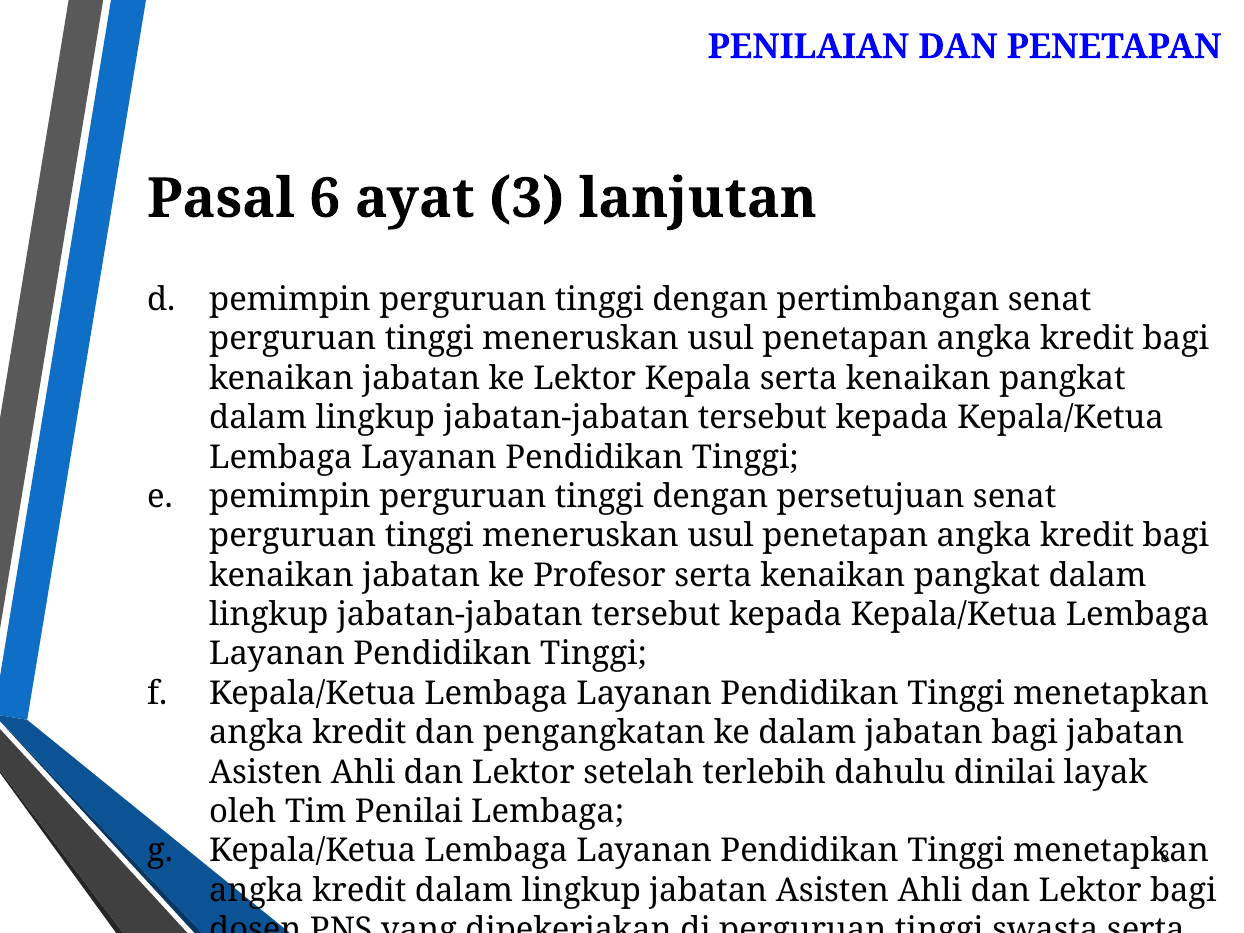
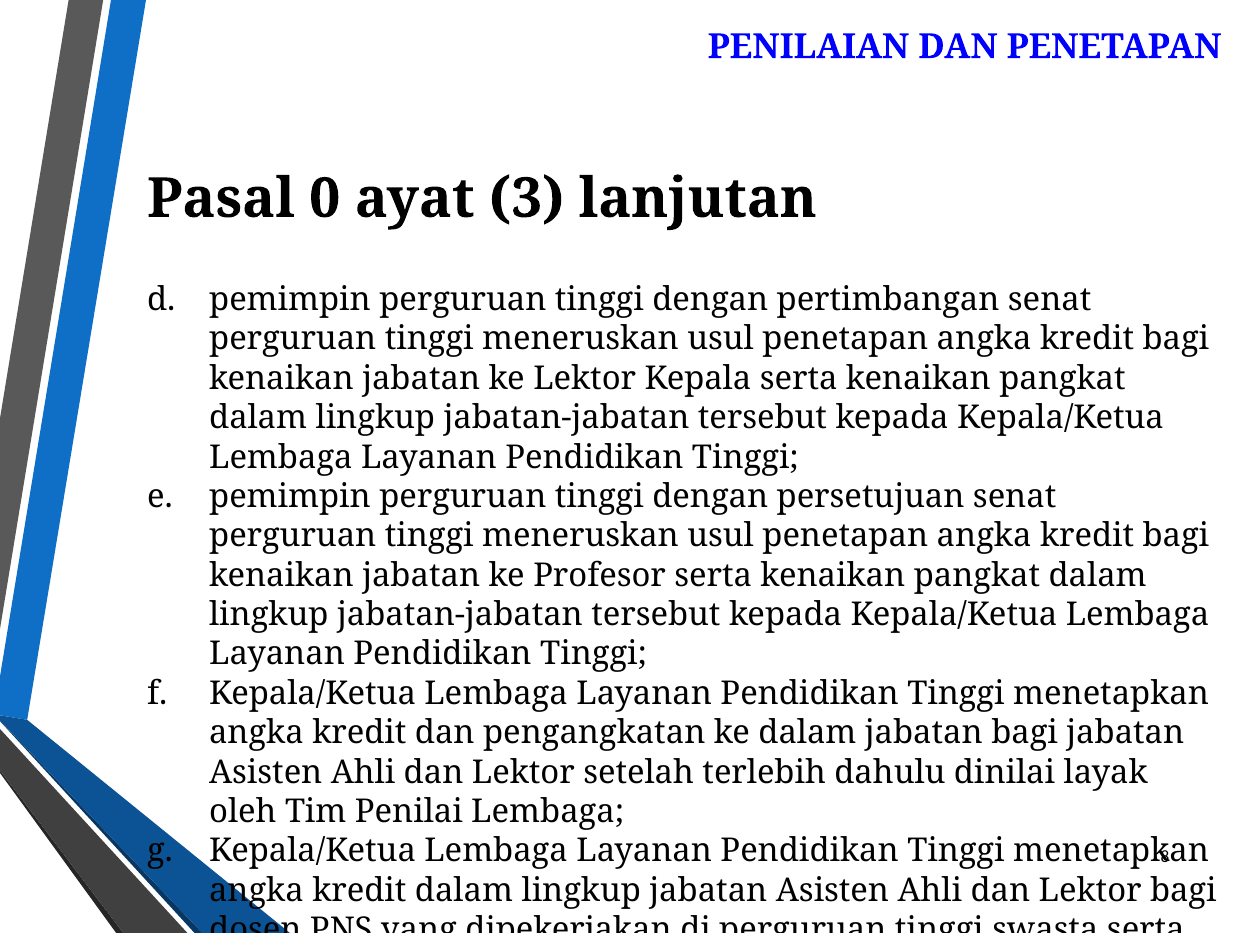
6: 6 -> 0 (325, 199)
